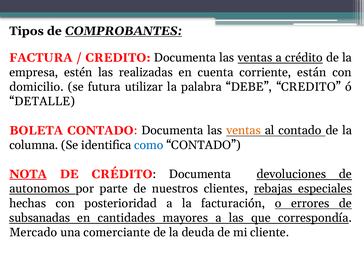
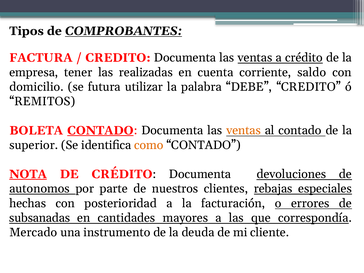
estén: estén -> tener (78, 72)
están: están -> saldo (312, 72)
DETALLE: DETALLE -> REMITOS (42, 101)
CONTADO underline: none -> present (100, 130)
columna: columna -> superior (34, 145)
como colour: blue -> orange (149, 145)
comerciante: comerciante -> instrumento (117, 232)
